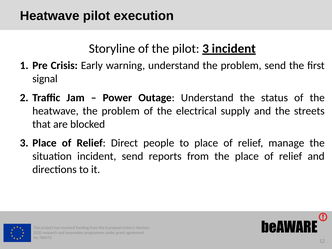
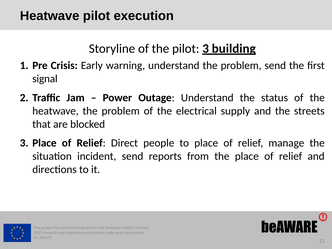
3 incident: incident -> building (234, 48)
